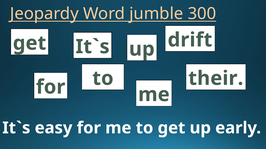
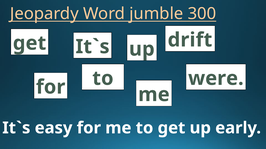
their: their -> were (216, 79)
